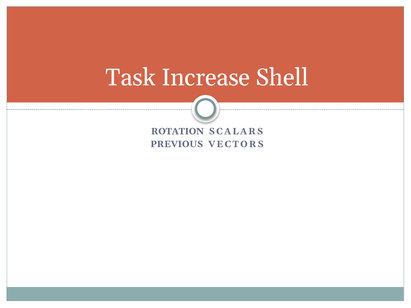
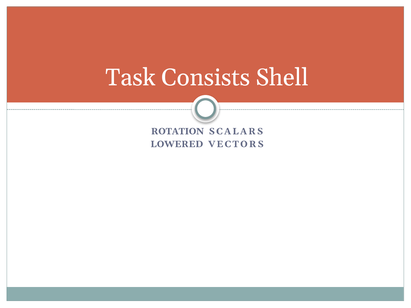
Increase: Increase -> Consists (206, 78)
PREVIOUS: PREVIOUS -> LOWERED (177, 144)
